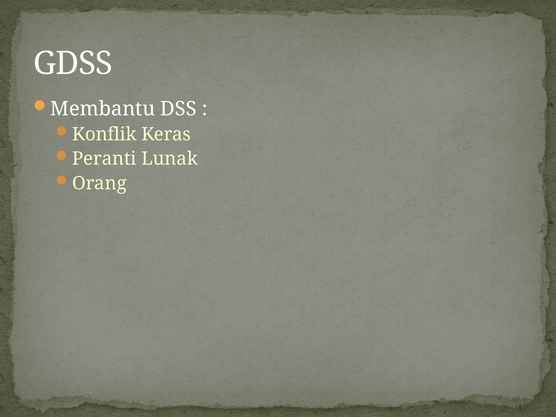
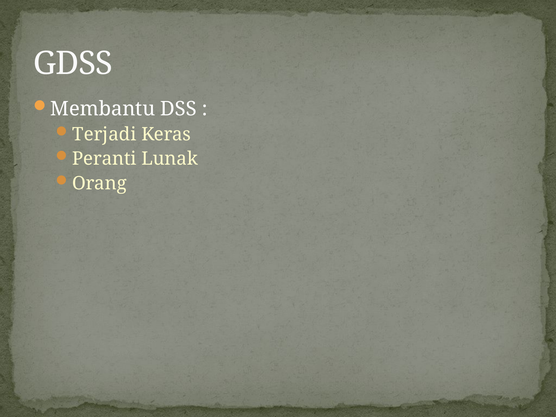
Konflik: Konflik -> Terjadi (104, 134)
